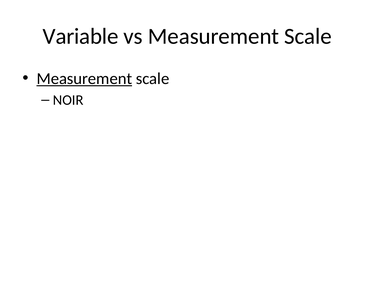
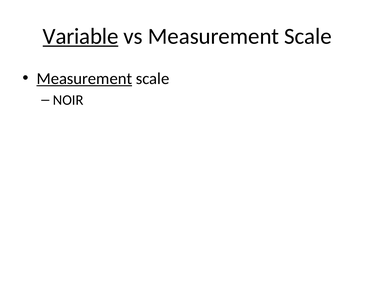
Variable underline: none -> present (81, 36)
